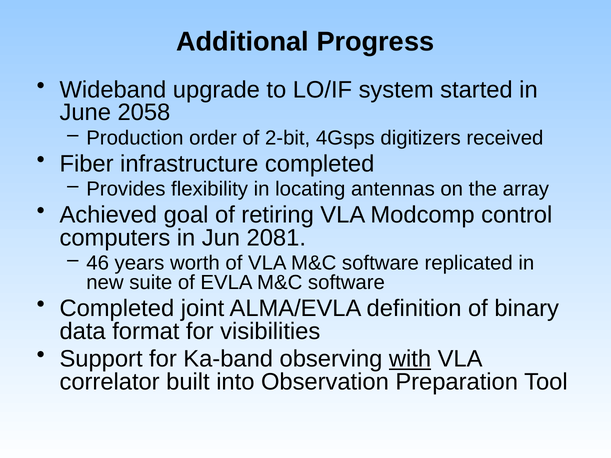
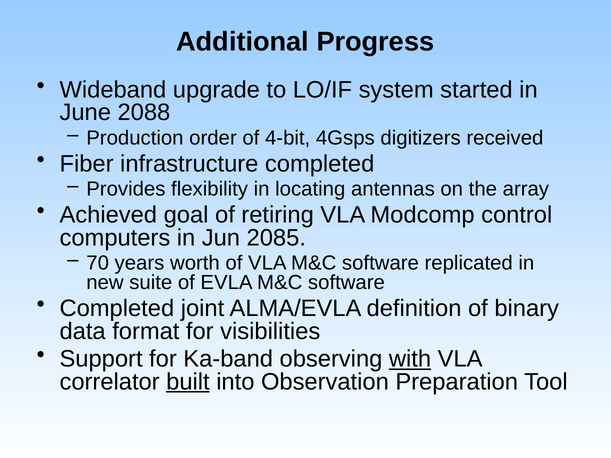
2058: 2058 -> 2088 (144, 113)
2-bit: 2-bit -> 4-bit (288, 138)
2081: 2081 -> 2085 (276, 238)
46: 46 -> 70 (98, 263)
built underline: none -> present (188, 382)
